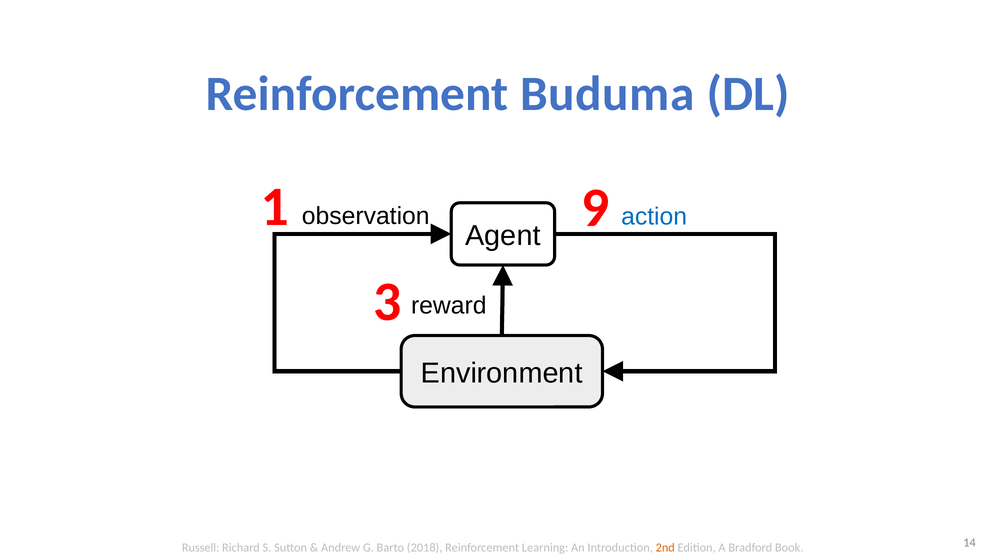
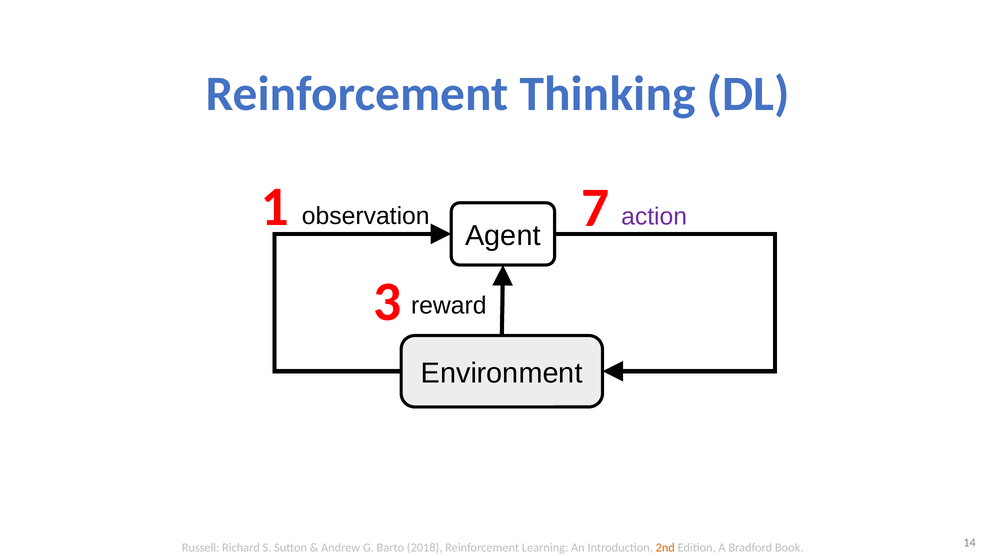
Buduma: Buduma -> Thinking (608, 94)
9: 9 -> 7 (595, 208)
action colour: blue -> purple (654, 217)
